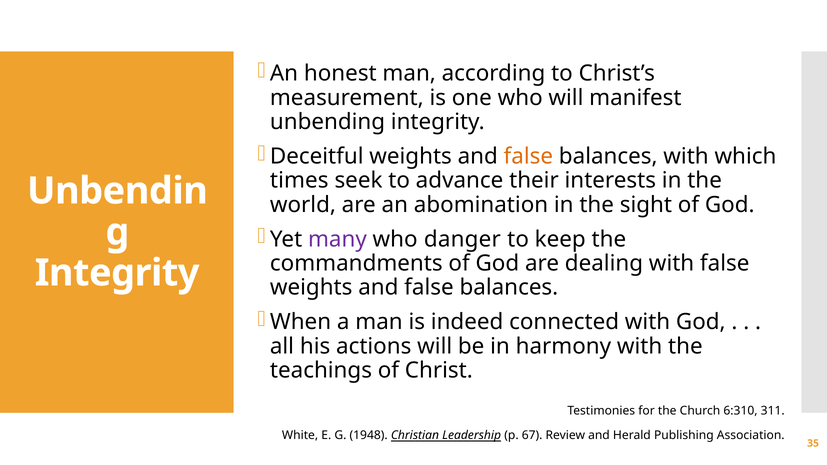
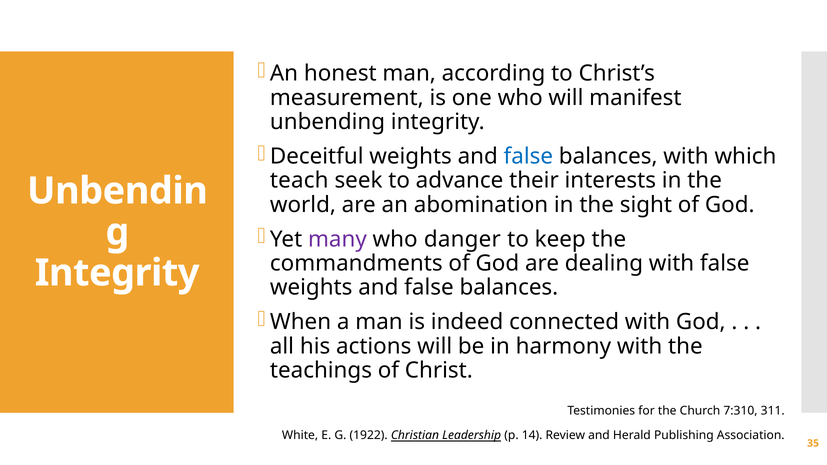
false colour: orange -> blue (528, 156)
times: times -> teach (299, 181)
6:310: 6:310 -> 7:310 (741, 411)
1948: 1948 -> 1922 (369, 436)
67: 67 -> 14 (532, 436)
